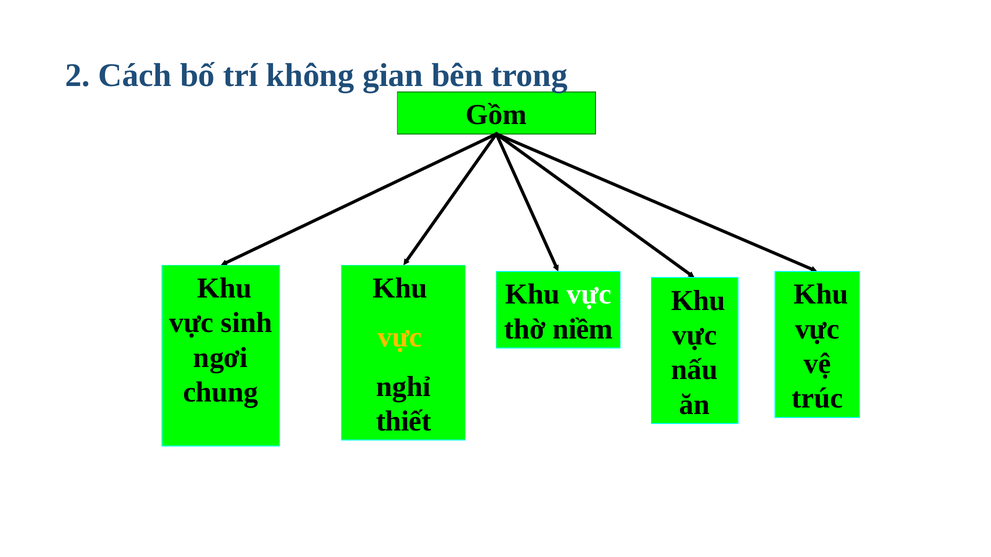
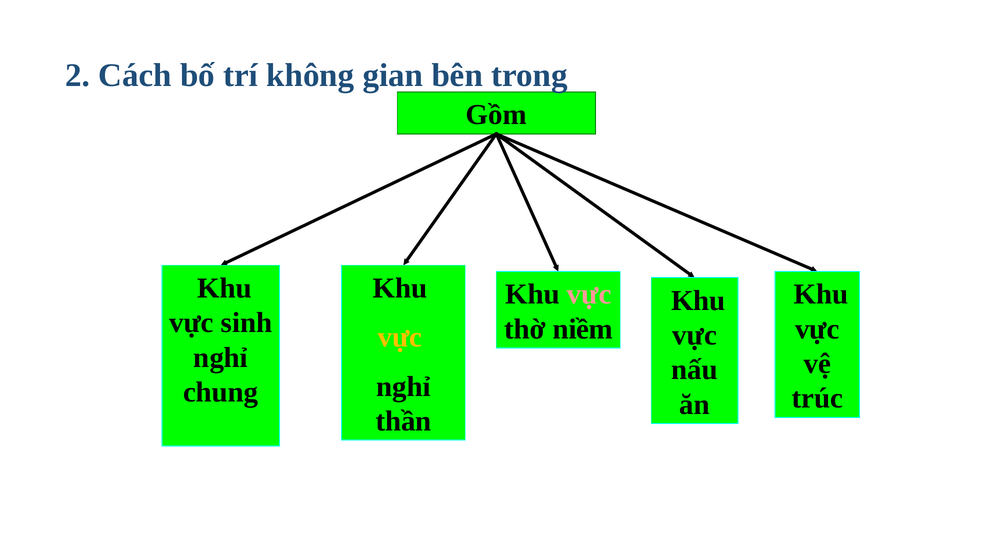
vực colour: white -> pink (589, 295)
ngơi: ngơi -> nghỉ (221, 358)
thiết: thiết -> thần (404, 421)
